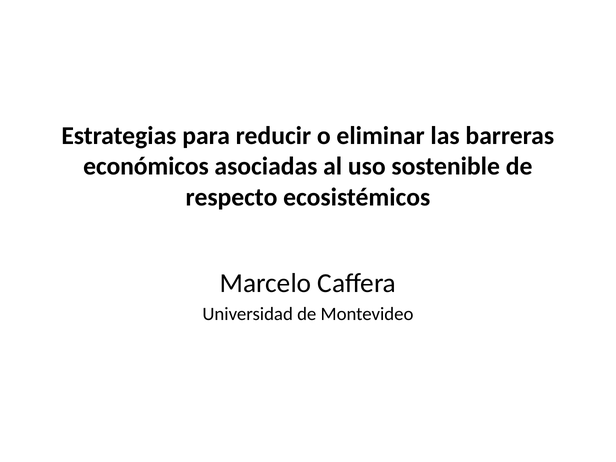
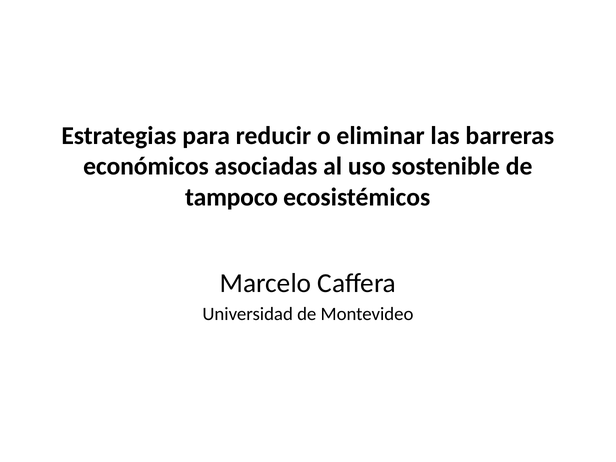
respecto: respecto -> tampoco (232, 197)
